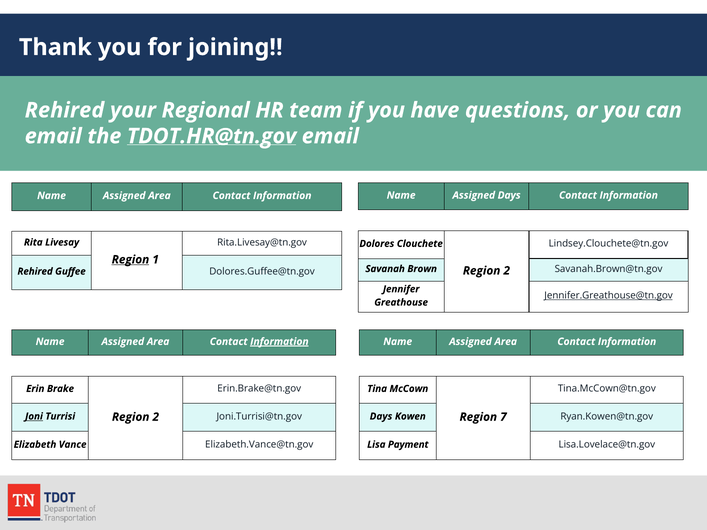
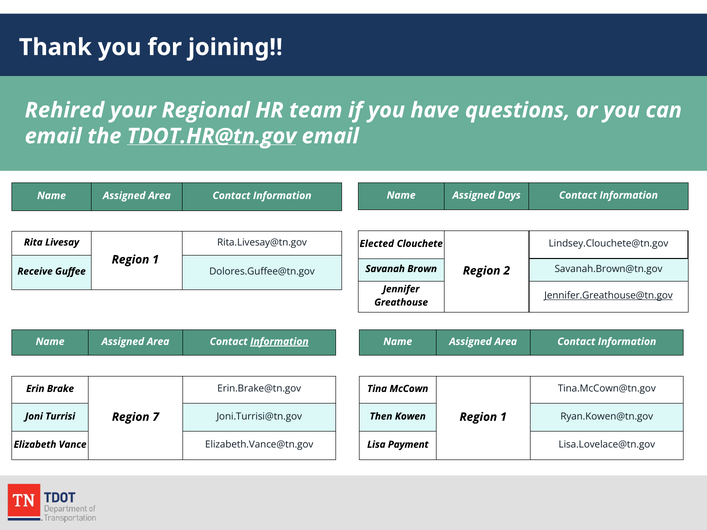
Dolores: Dolores -> Elected (377, 244)
Region underline: present -> none (130, 260)
Rehired: Rehired -> Receive (35, 272)
2: 2 -> 7 (156, 417)
7: 7 -> 1 (503, 417)
Joni underline: present -> none (34, 417)
Days: Days -> Then (381, 417)
